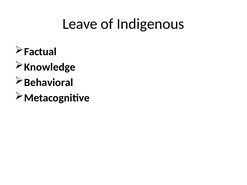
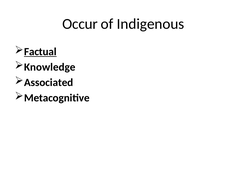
Leave: Leave -> Occur (80, 24)
Factual underline: none -> present (40, 52)
Behavioral: Behavioral -> Associated (49, 83)
